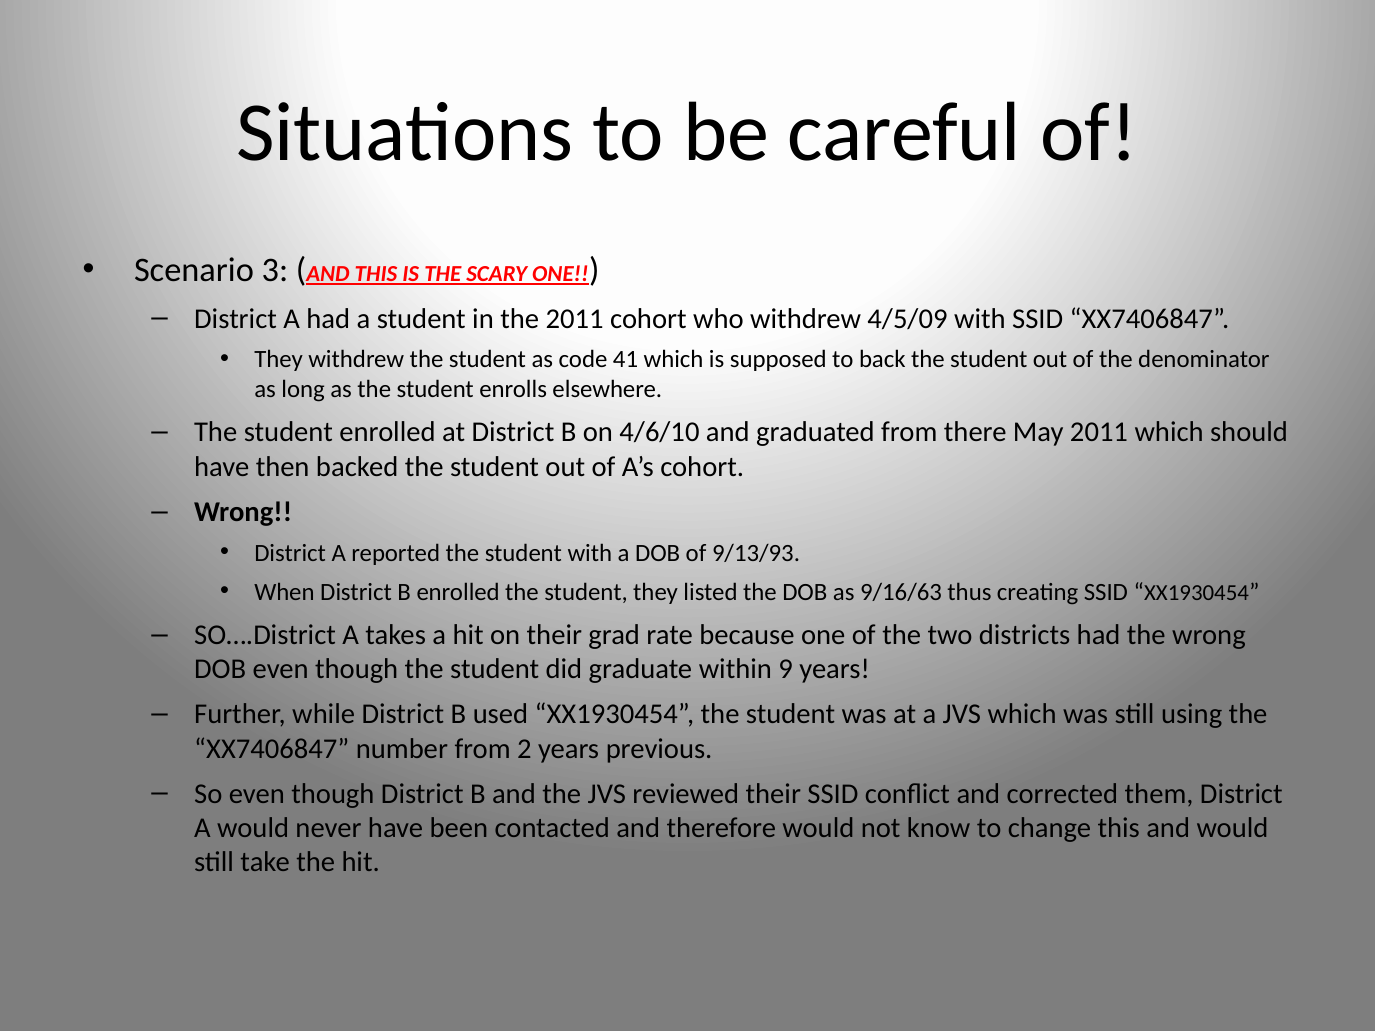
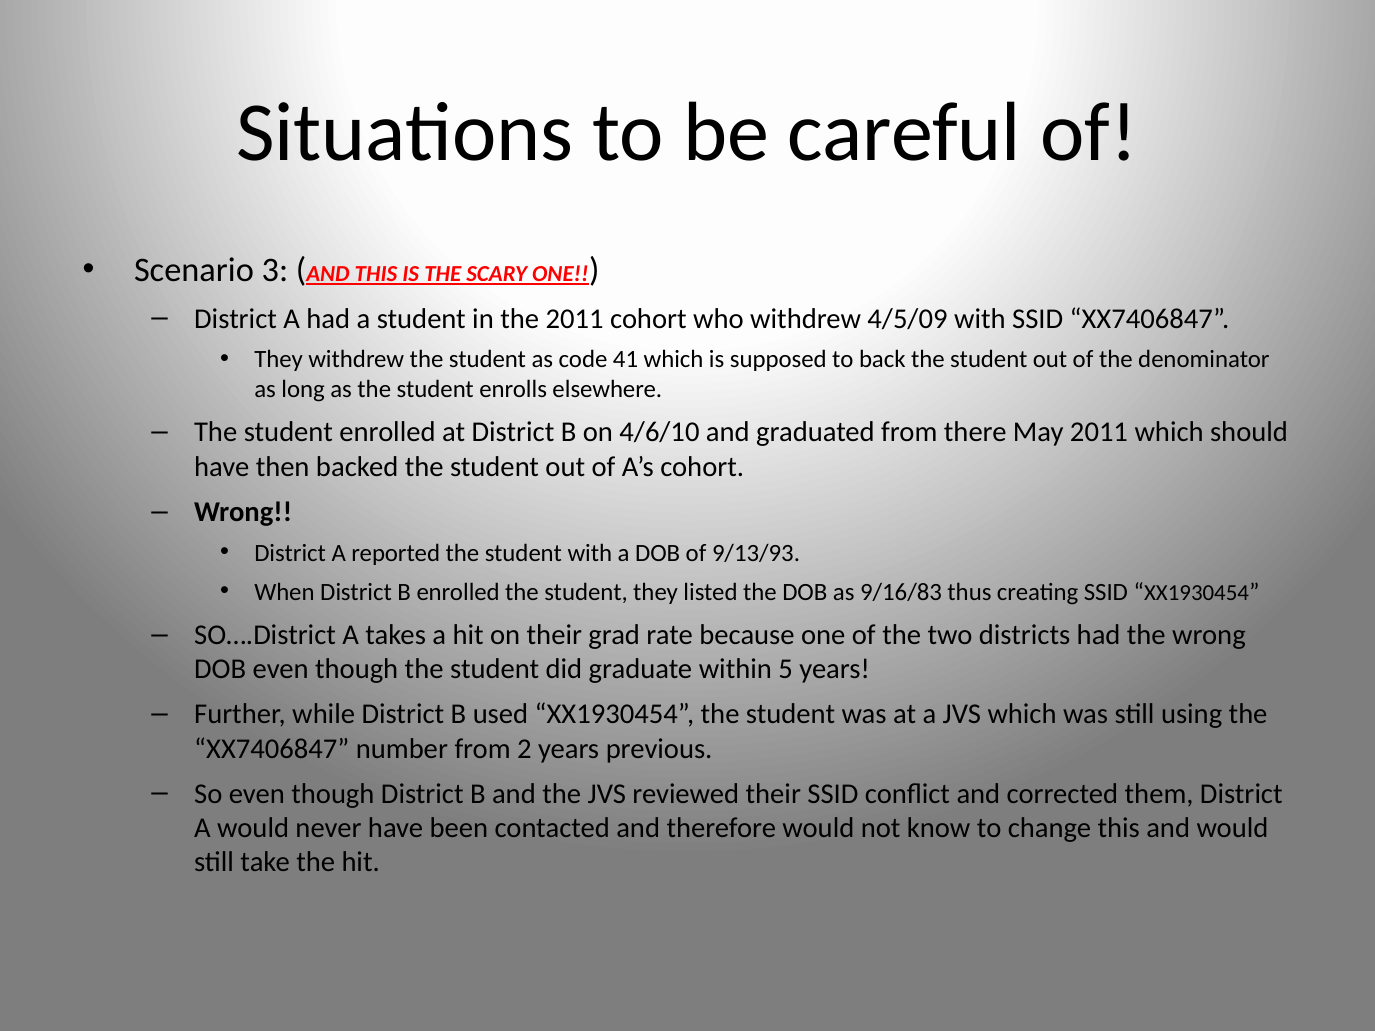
9/16/63: 9/16/63 -> 9/16/83 (901, 592)
9: 9 -> 5 (786, 669)
